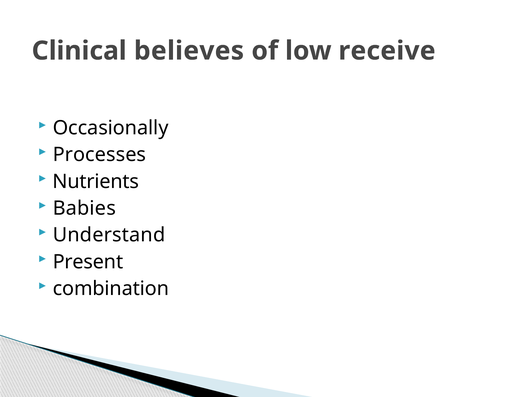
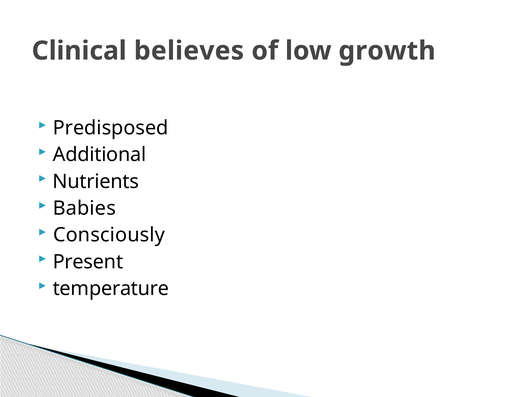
receive: receive -> growth (387, 51)
Occasionally: Occasionally -> Predisposed (111, 128)
Processes: Processes -> Additional (100, 155)
Understand: Understand -> Consciously (109, 235)
combination: combination -> temperature (111, 288)
